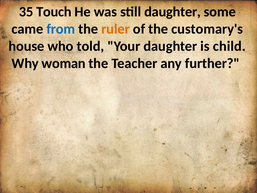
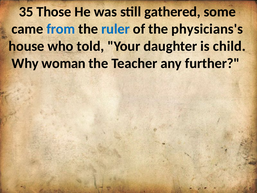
Touch: Touch -> Those (54, 12)
still daughter: daughter -> gathered (172, 12)
ruler colour: orange -> blue (116, 29)
customary's: customary's -> physicians's (207, 29)
